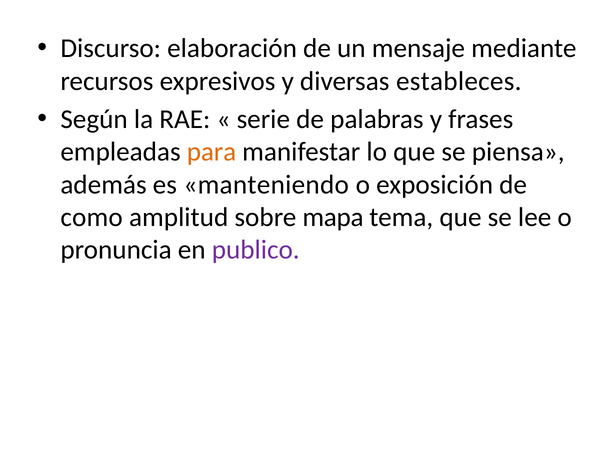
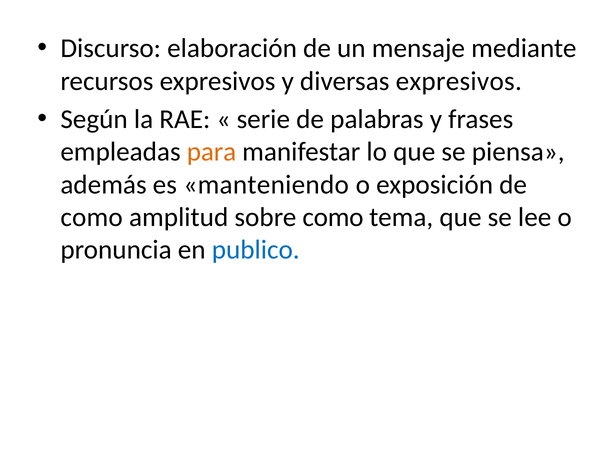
diversas estableces: estableces -> expresivos (459, 81)
sobre mapa: mapa -> como (333, 217)
publico colour: purple -> blue (256, 250)
